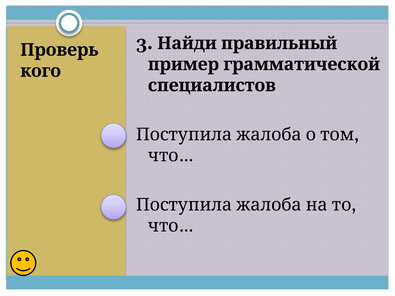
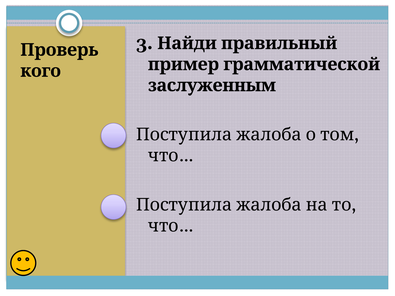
специалистов: специалистов -> заслуженным (212, 85)
